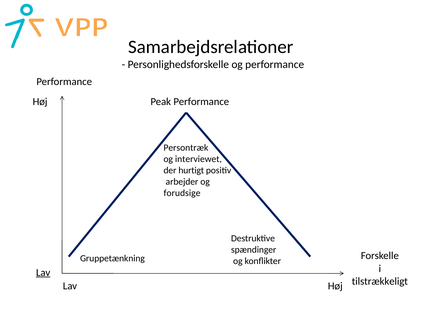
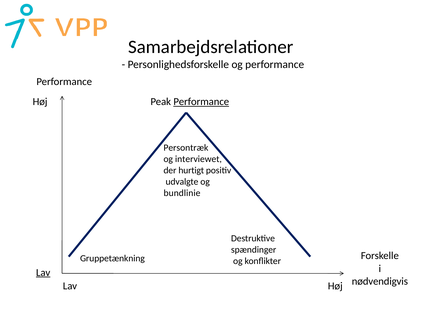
Performance underline: none -> present (201, 102)
arbejder: arbejder -> udvalgte (182, 182)
forudsige: forudsige -> bundlinie (182, 193)
tilstrækkeligt: tilstrækkeligt -> nødvendigvis (380, 282)
